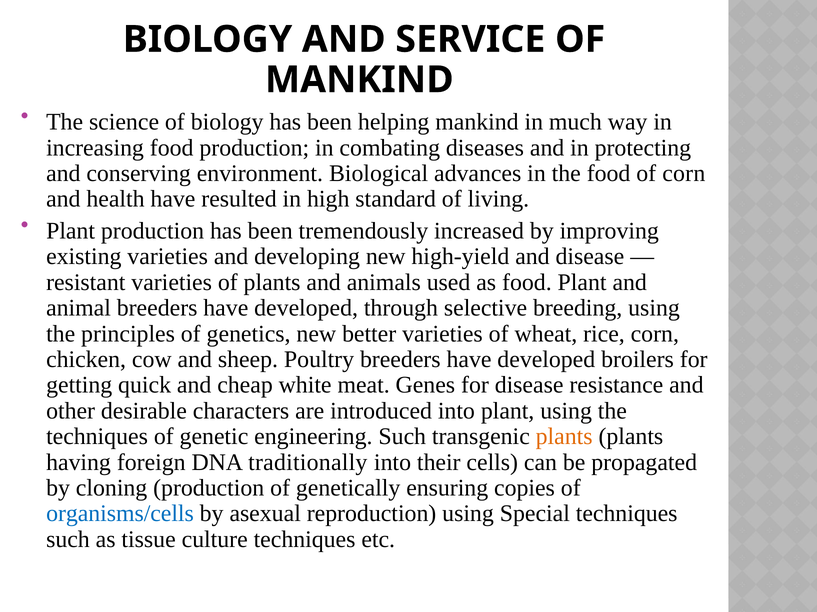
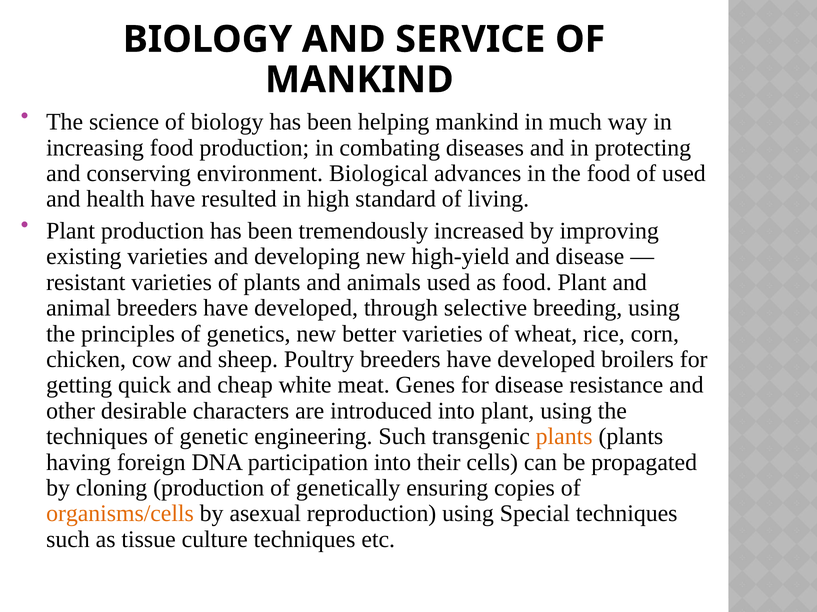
of corn: corn -> used (684, 174)
traditionally: traditionally -> participation (308, 463)
organisms/cells colour: blue -> orange (120, 514)
